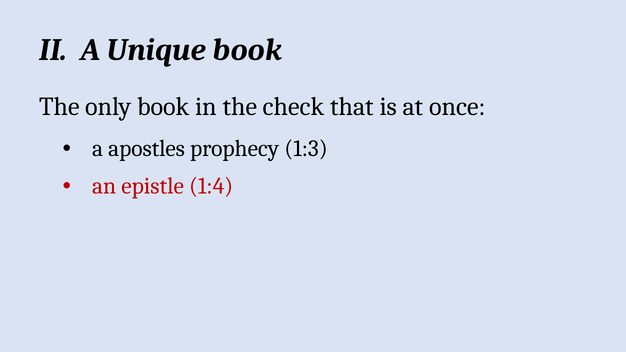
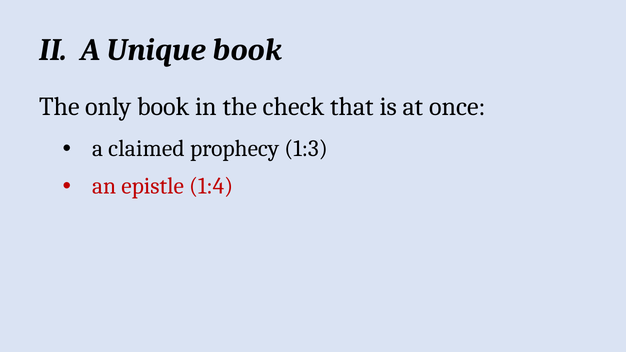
apostles: apostles -> claimed (146, 149)
